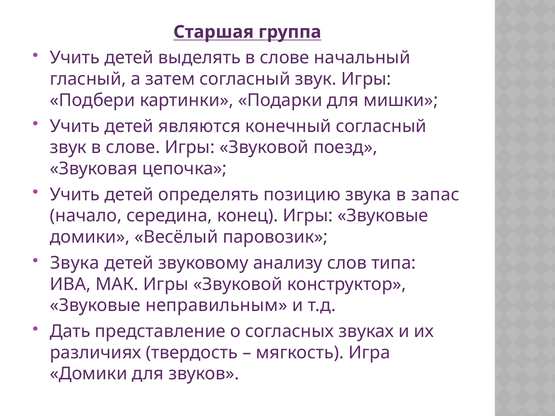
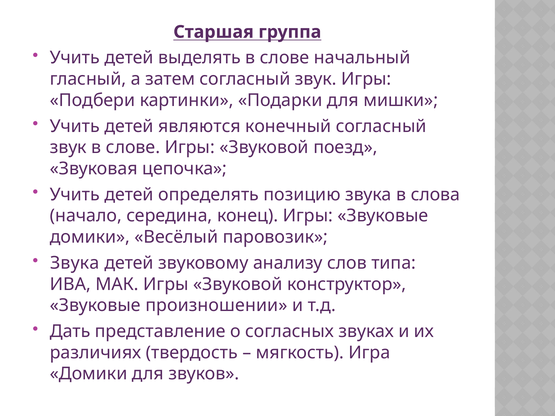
запас: запас -> слова (435, 195)
неправильным: неправильным -> произношении (216, 306)
